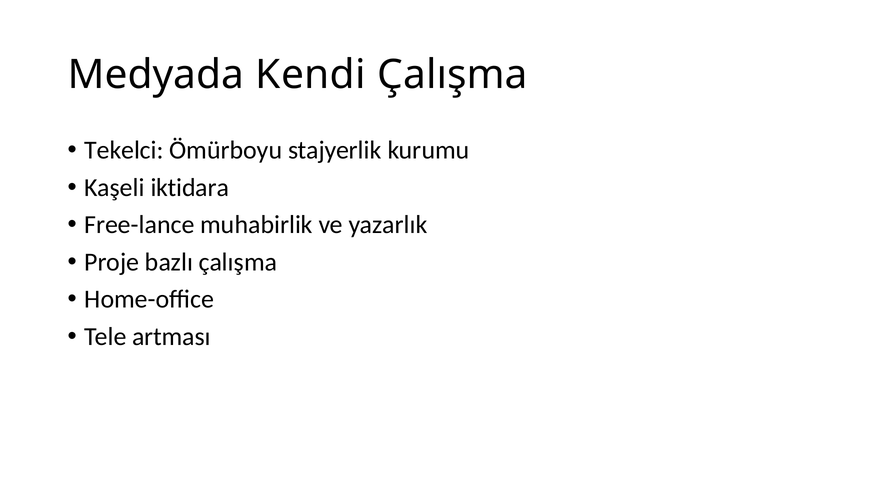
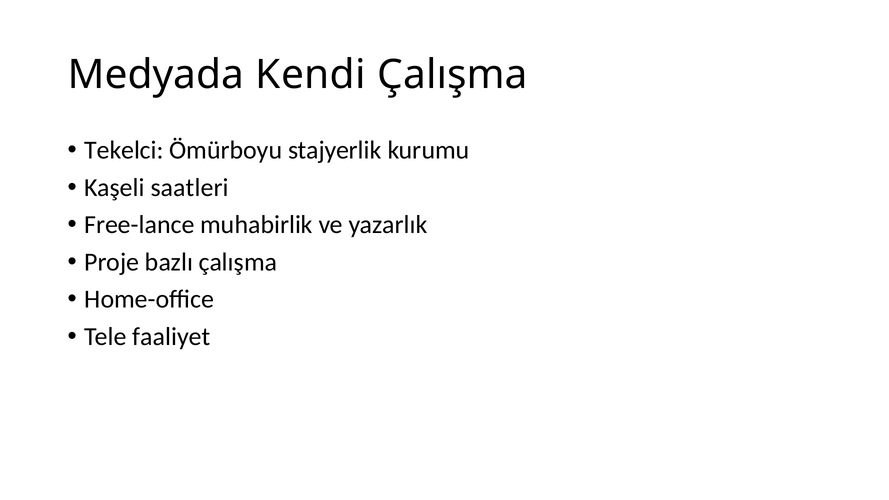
iktidara: iktidara -> saatleri (190, 188)
artması: artması -> faaliyet (171, 337)
